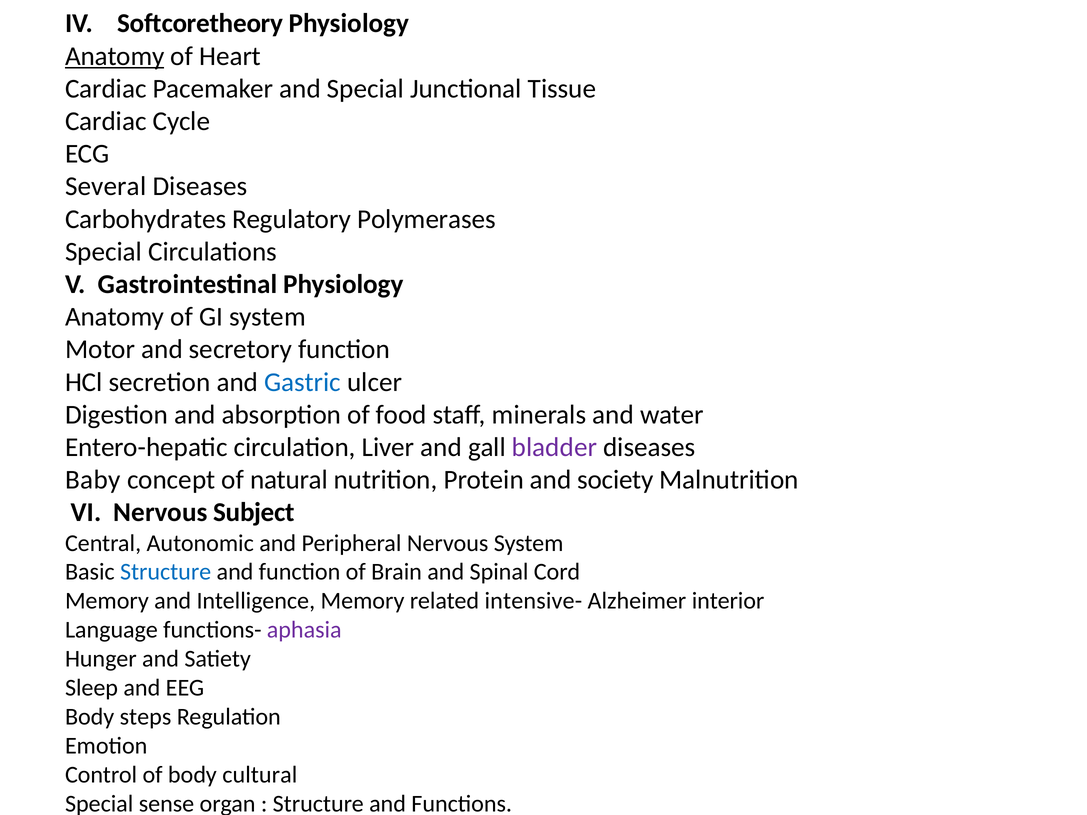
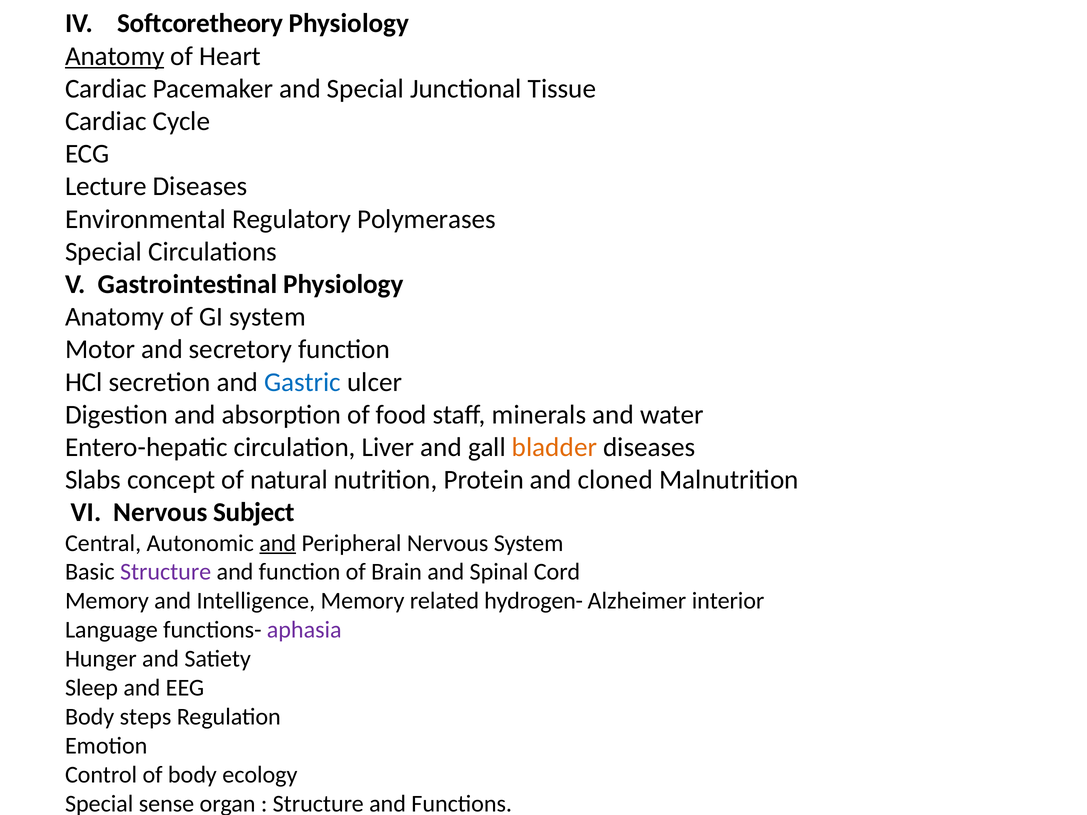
Several: Several -> Lecture (106, 187)
Carbohydrates: Carbohydrates -> Environmental (146, 219)
bladder colour: purple -> orange (554, 447)
Baby: Baby -> Slabs (93, 480)
society: society -> cloned (615, 480)
and underline: none -> present (278, 543)
Structure colour: blue -> purple (166, 572)
intensive-: intensive- -> hydrogen- (534, 601)
cultural: cultural -> ecology (260, 775)
